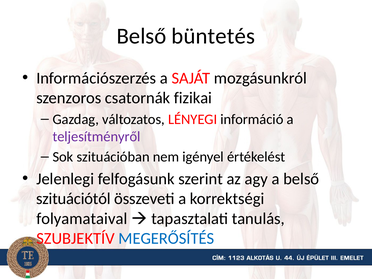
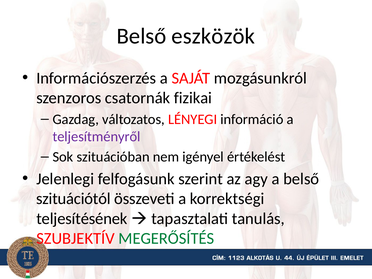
büntetés: büntetés -> eszközök (213, 36)
folyamataival: folyamataival -> teljesítésének (82, 219)
MEGERŐSÍTÉS colour: blue -> green (166, 238)
